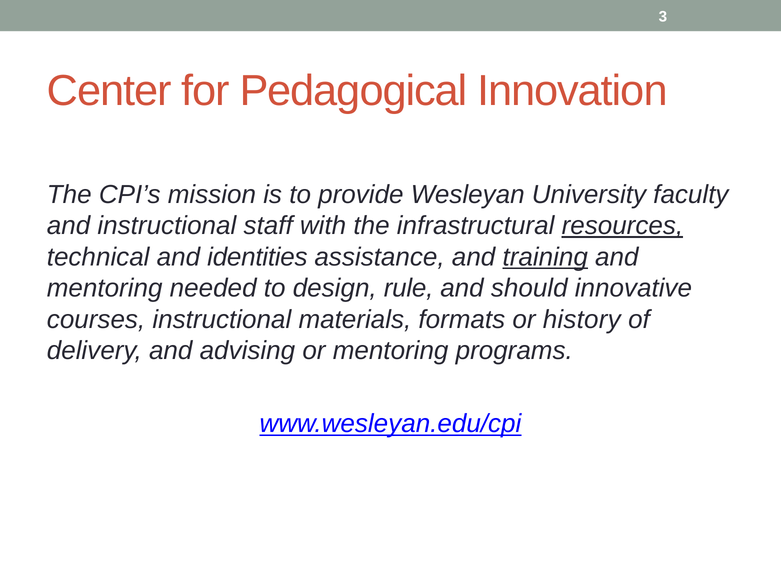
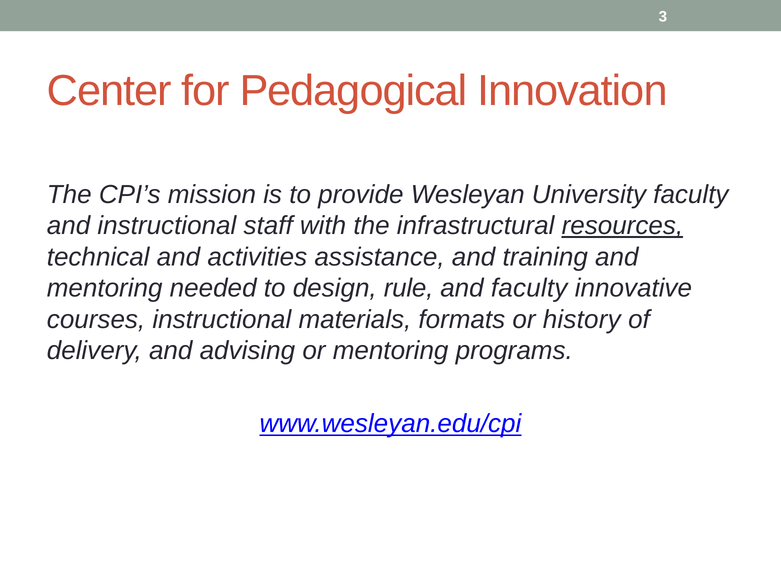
identities: identities -> activities (257, 257)
training underline: present -> none (545, 257)
and should: should -> faculty (529, 288)
